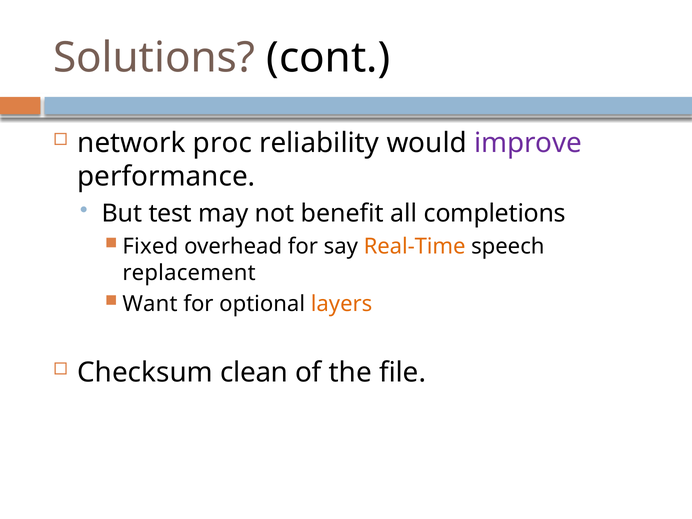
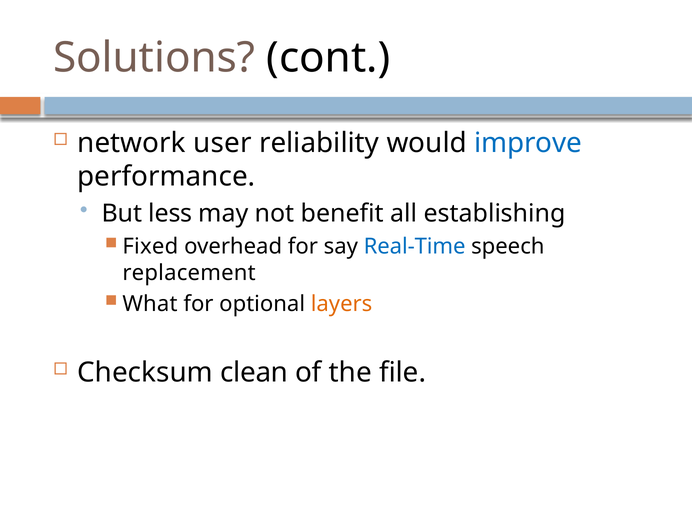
proc: proc -> user (222, 143)
improve colour: purple -> blue (528, 143)
test: test -> less (170, 213)
completions: completions -> establishing (495, 213)
Real-Time colour: orange -> blue (415, 246)
Want: Want -> What (150, 304)
